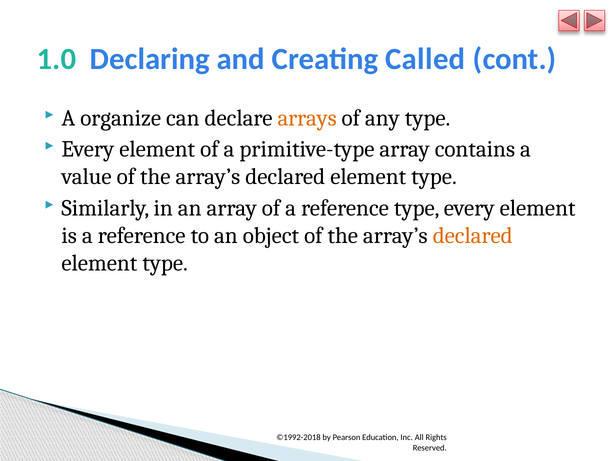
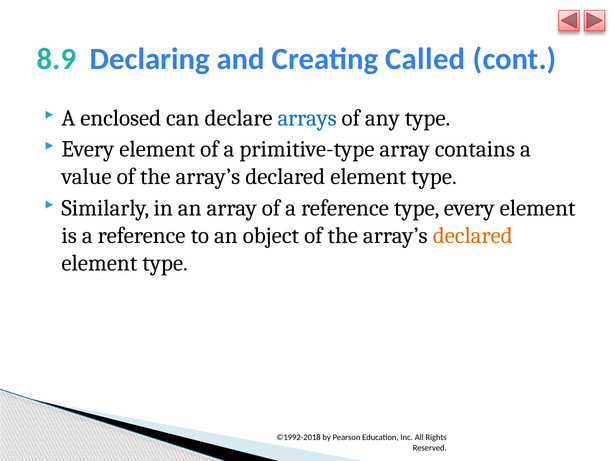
1.0: 1.0 -> 8.9 (56, 59)
organize: organize -> enclosed (121, 118)
arrays colour: orange -> blue (307, 118)
